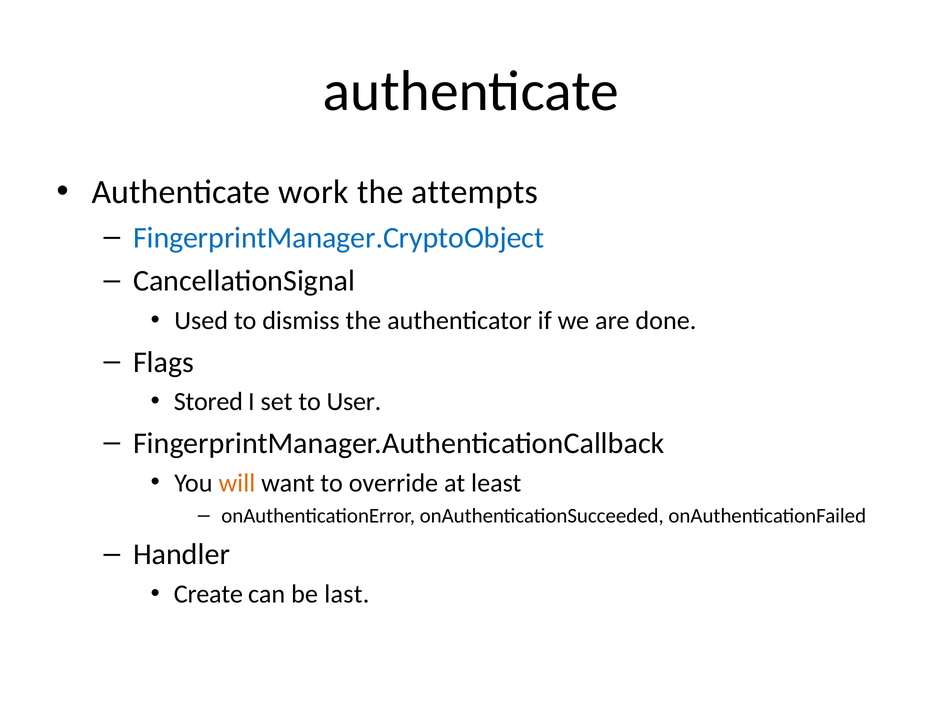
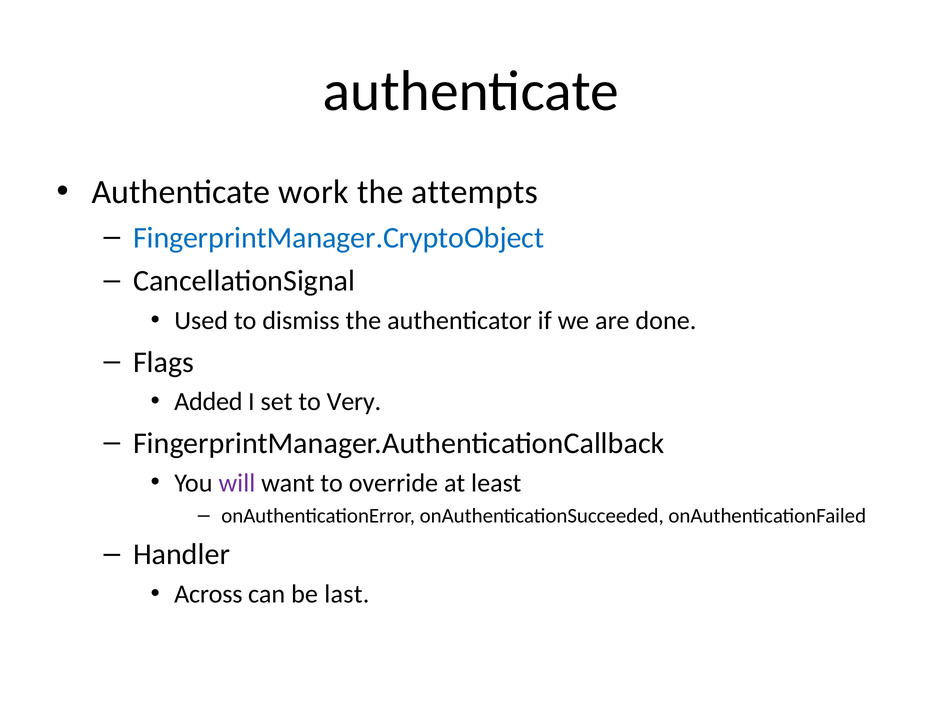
Stored: Stored -> Added (208, 402)
User: User -> Very (354, 402)
will colour: orange -> purple (237, 483)
Create: Create -> Across (208, 595)
